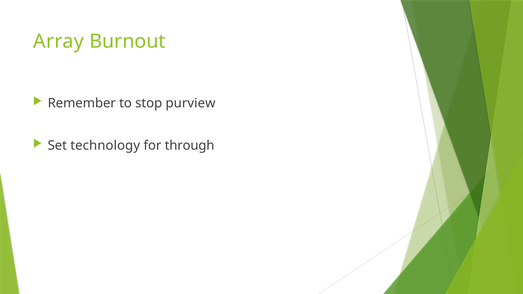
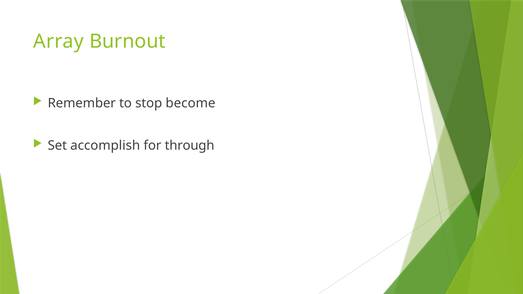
purview: purview -> become (191, 103)
technology: technology -> accomplish (105, 146)
